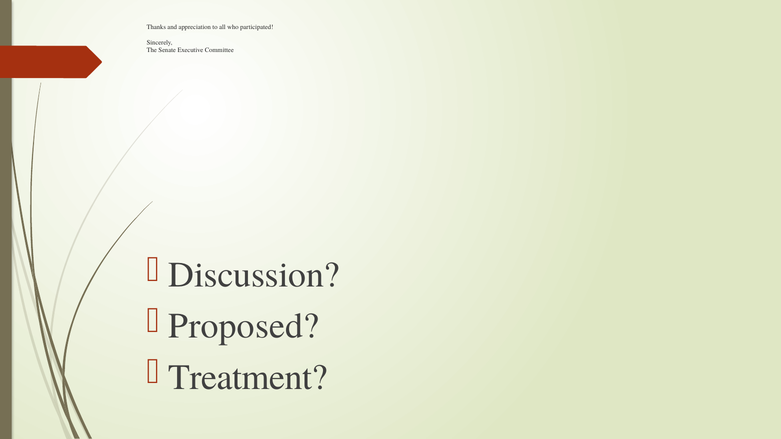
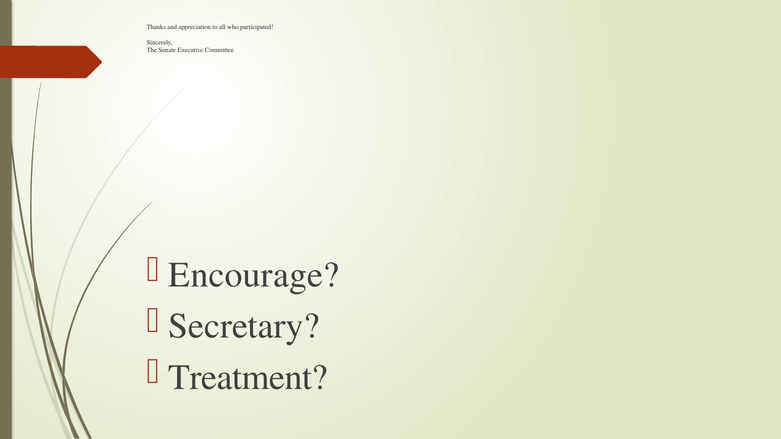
Discussion: Discussion -> Encourage (254, 275)
Proposed: Proposed -> Secretary (244, 326)
